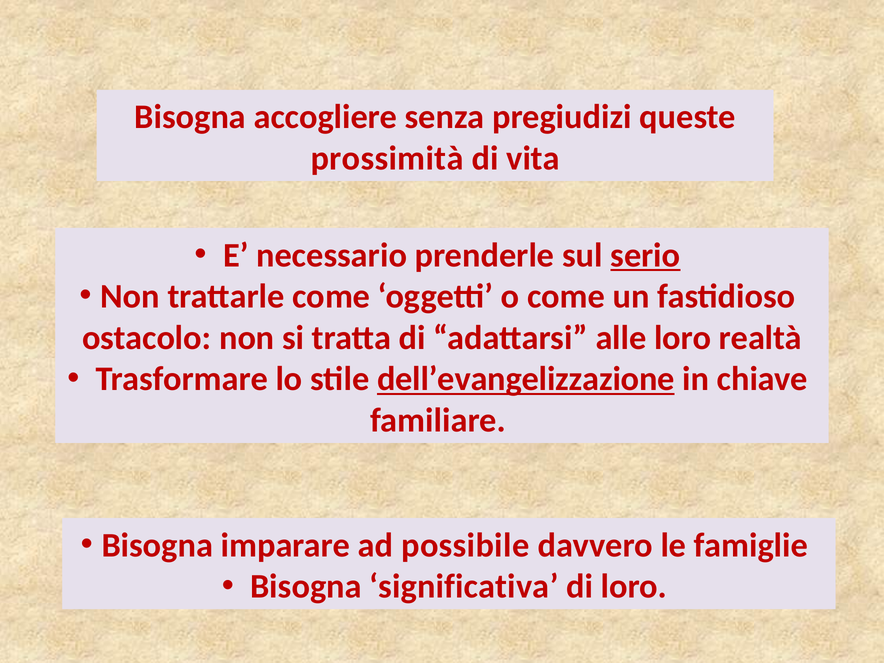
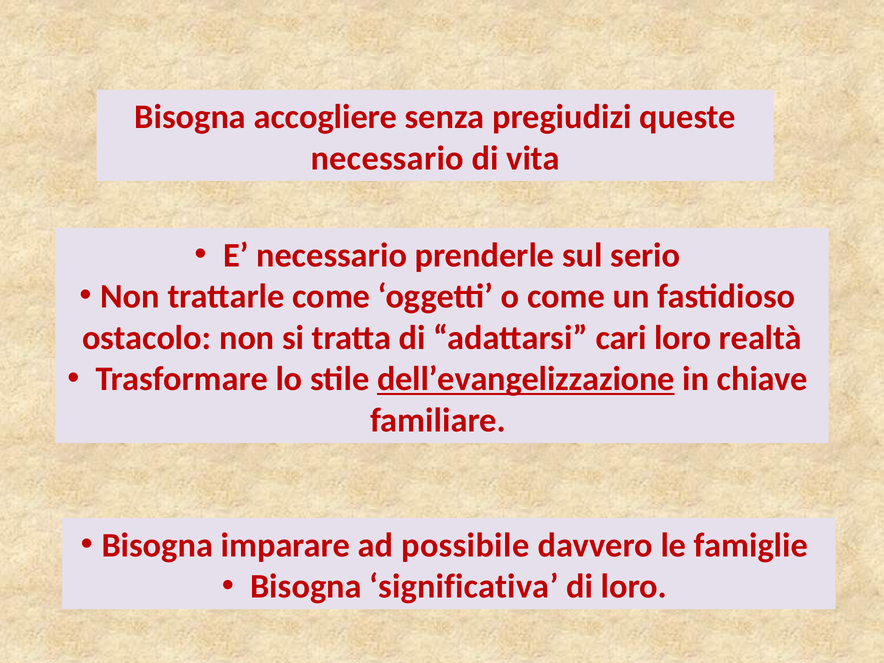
prossimità: prossimità -> necessario (387, 158)
serio underline: present -> none (645, 255)
alle: alle -> cari (621, 338)
